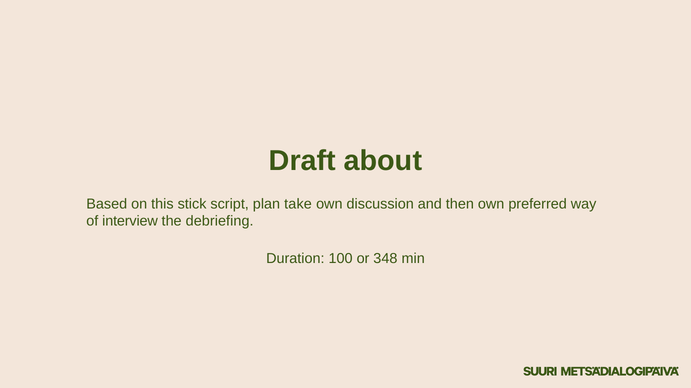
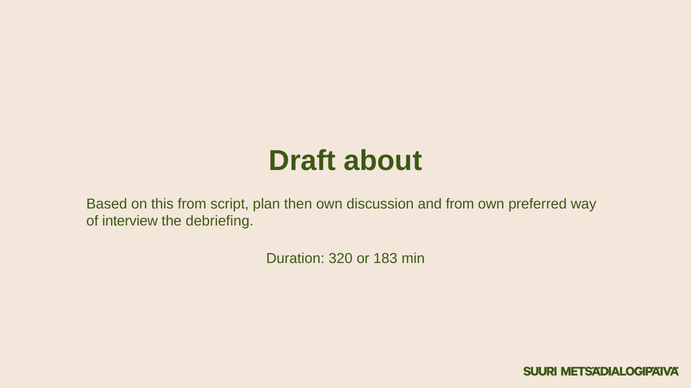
this stick: stick -> from (192, 204)
take: take -> then (298, 204)
and then: then -> from (460, 204)
100: 100 -> 320 (341, 259)
348: 348 -> 183 (385, 259)
